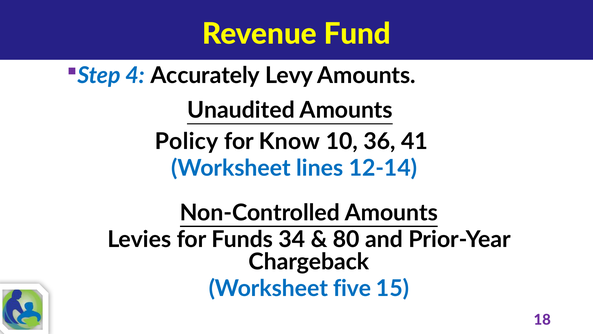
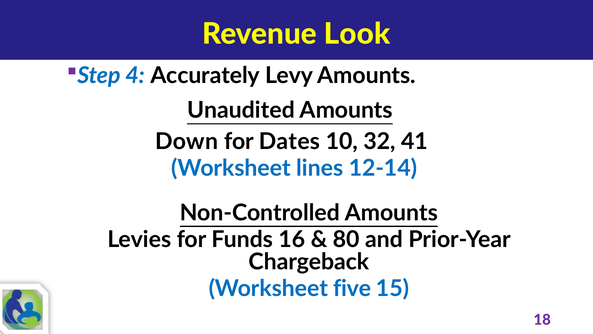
Fund: Fund -> Look (357, 34)
Policy: Policy -> Down (187, 141)
Know: Know -> Dates (289, 141)
36: 36 -> 32 (380, 141)
34: 34 -> 16 (292, 239)
